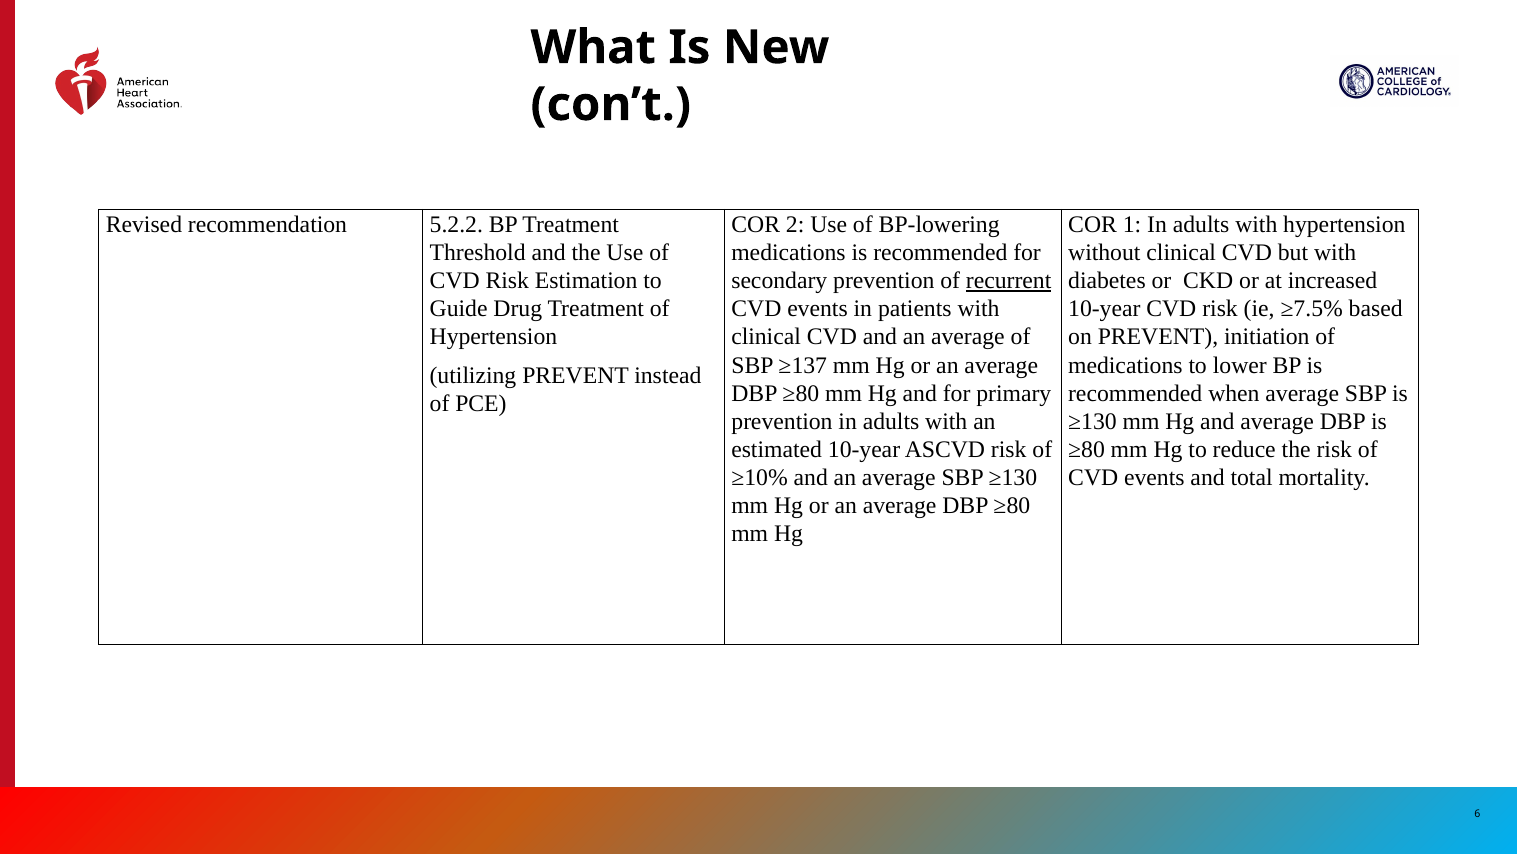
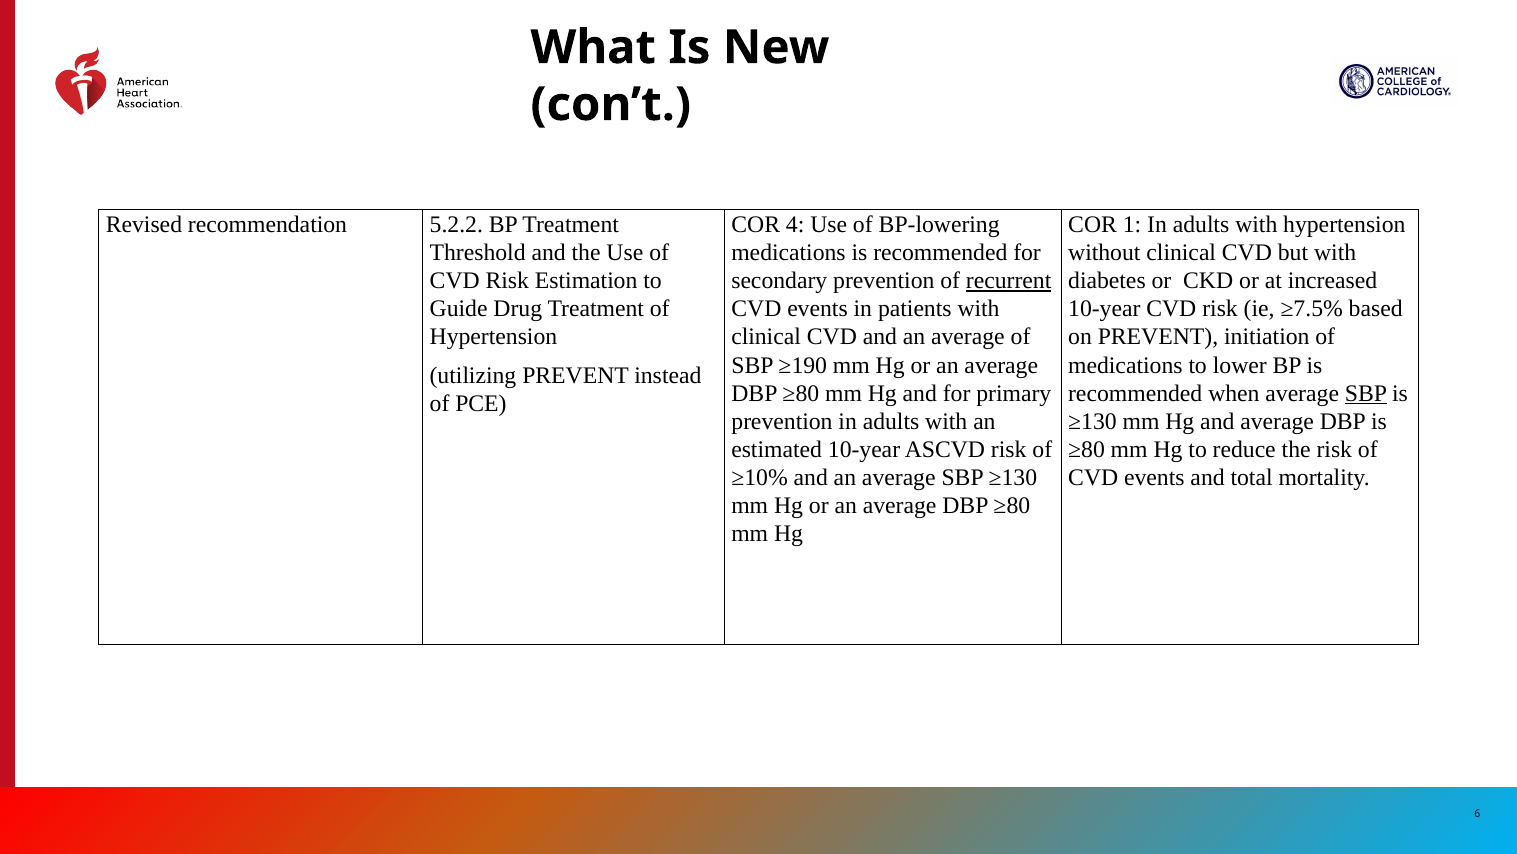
2: 2 -> 4 (795, 225)
≥137: ≥137 -> ≥190 (803, 365)
SBP underline: none -> present (1366, 393)
